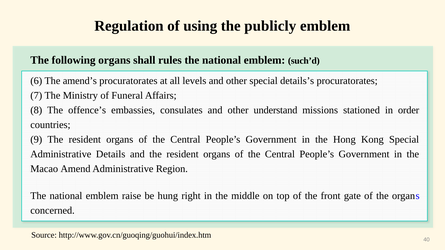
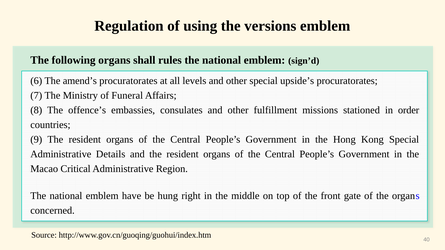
publicly: publicly -> versions (270, 26)
such’d: such’d -> sign’d (304, 61)
details’s: details’s -> upside’s (297, 81)
understand: understand -> fulfillment (275, 110)
Amend: Amend -> Critical (76, 169)
raise: raise -> have (132, 196)
